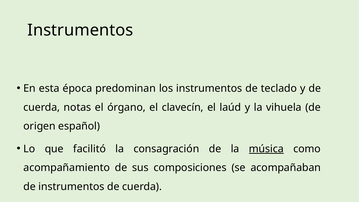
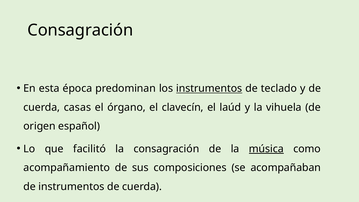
Instrumentos: Instrumentos -> Consagración (80, 30)
instrumentos underline: none -> present (209, 88)
notas: notas -> casas (77, 107)
